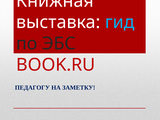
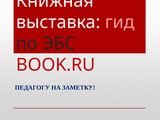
гид colour: light blue -> pink (120, 22)
